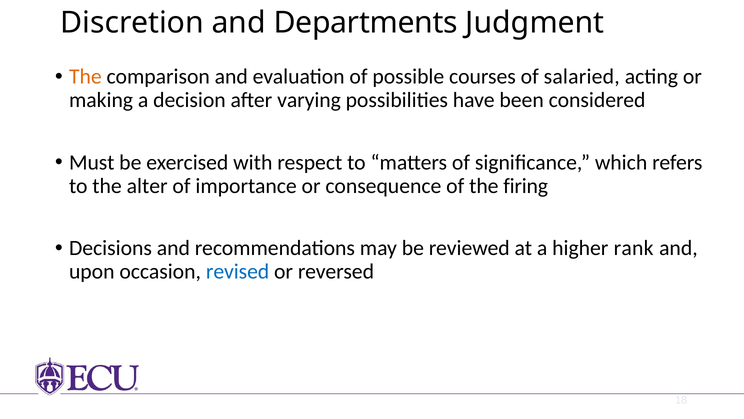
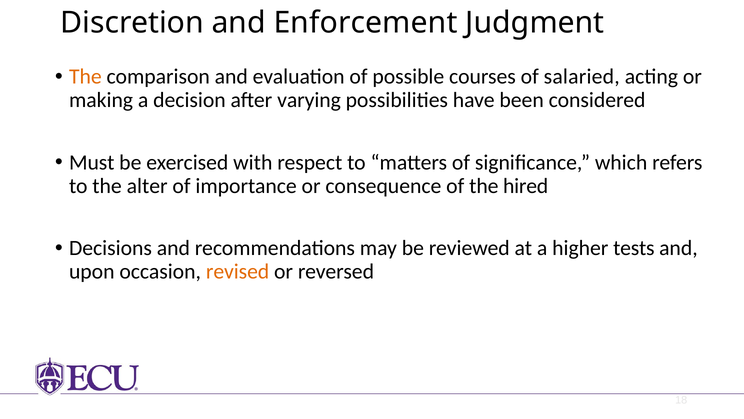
Departments: Departments -> Enforcement (366, 23)
firing: firing -> hired (526, 186)
rank: rank -> tests (634, 248)
revised colour: blue -> orange (238, 271)
